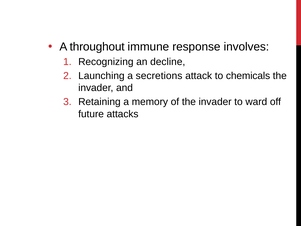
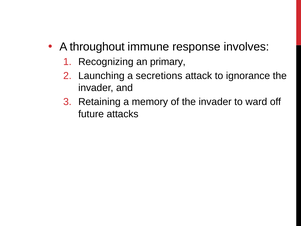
decline: decline -> primary (168, 62)
chemicals: chemicals -> ignorance (248, 76)
